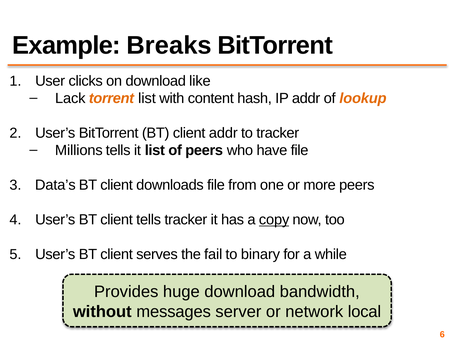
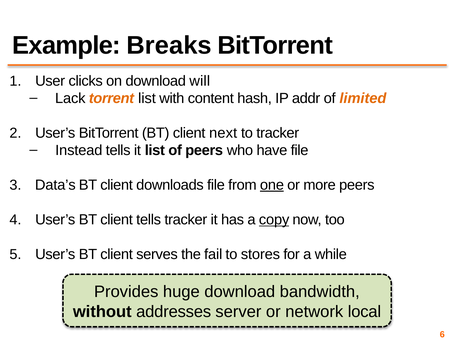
like: like -> will (200, 81)
lookup: lookup -> limited (363, 98)
client addr: addr -> next (223, 133)
Millions: Millions -> Instead (79, 150)
one underline: none -> present (272, 185)
binary: binary -> stores (260, 254)
messages: messages -> addresses (174, 311)
